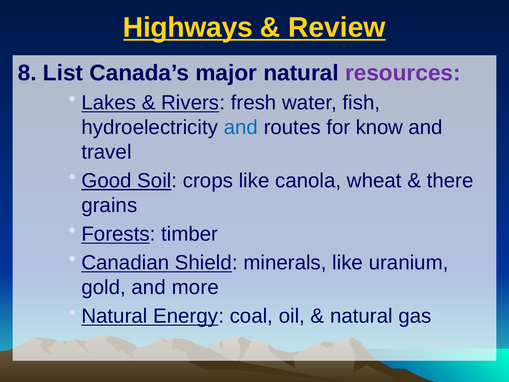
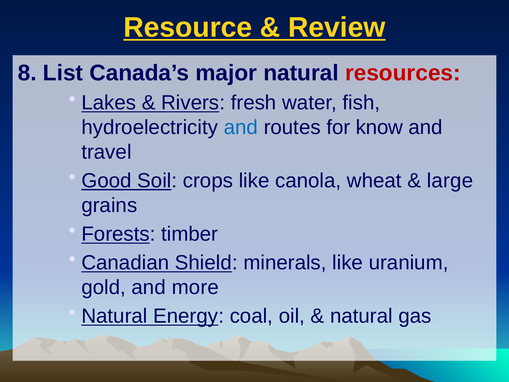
Highways: Highways -> Resource (188, 27)
resources colour: purple -> red (403, 73)
there: there -> large (450, 181)
